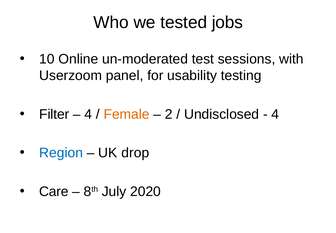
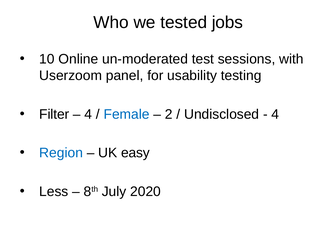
Female colour: orange -> blue (127, 114)
drop: drop -> easy (135, 153)
Care: Care -> Less (54, 191)
